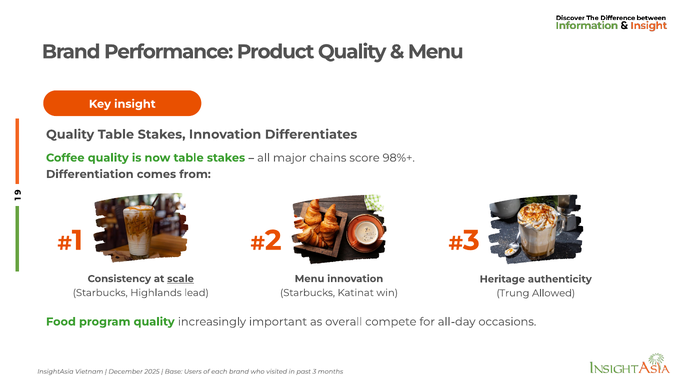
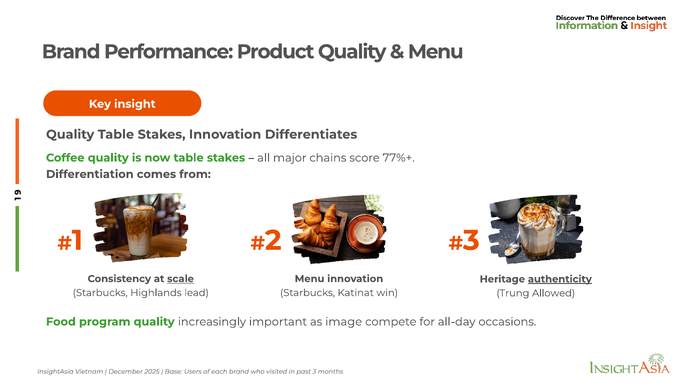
98%+: 98%+ -> 77%+ (399, 158)
authenticity underline: none -> present (560, 279)
overall: overall -> image (344, 322)
